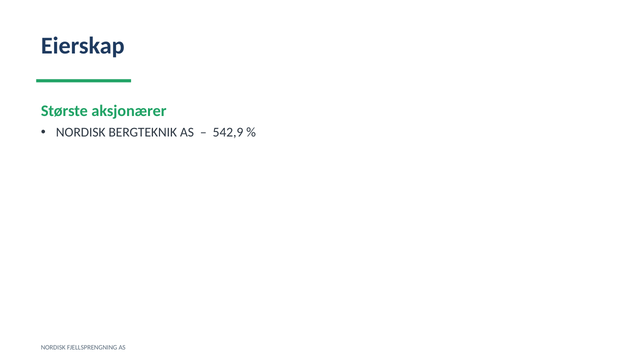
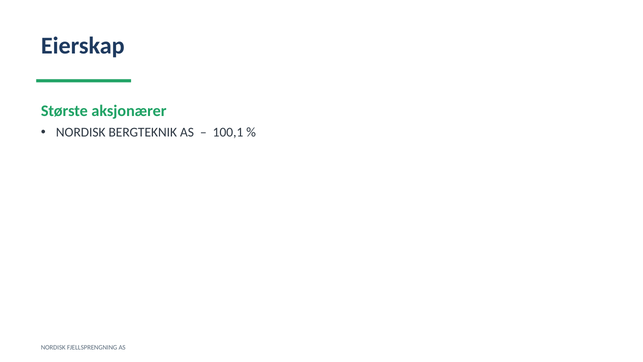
542,9: 542,9 -> 100,1 (228, 132)
